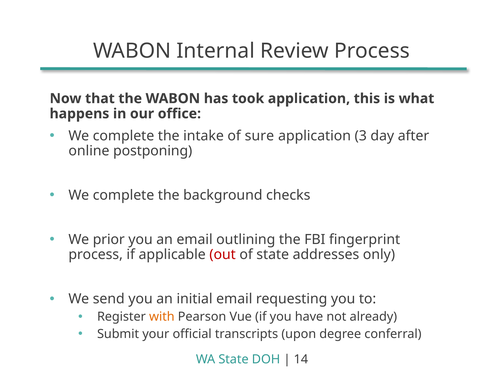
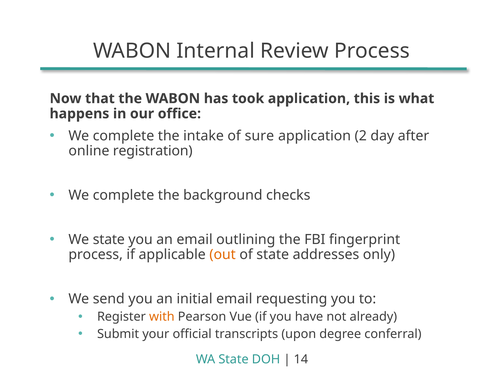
3: 3 -> 2 (361, 136)
postponing: postponing -> registration (153, 151)
We prior: prior -> state (109, 240)
out colour: red -> orange (223, 255)
